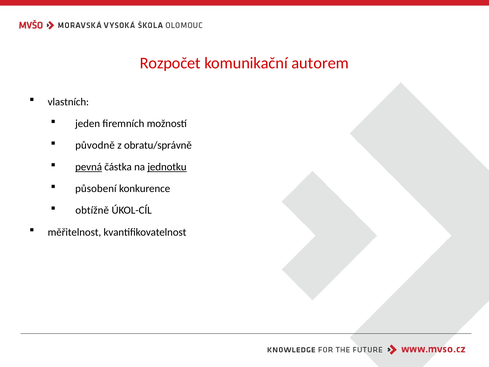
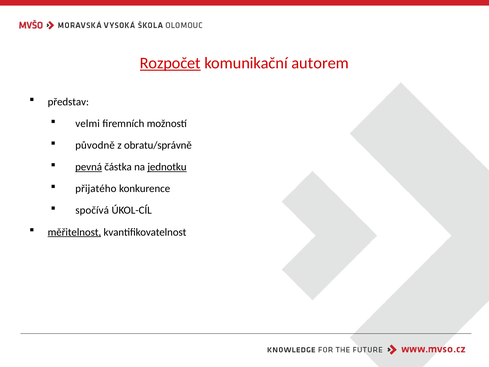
Rozpočet underline: none -> present (170, 63)
vlastních: vlastních -> představ (68, 102)
jeden: jeden -> velmi (88, 123)
působení: působení -> přijatého (96, 189)
obtížně: obtížně -> spočívá (92, 210)
měřitelnost underline: none -> present (74, 232)
